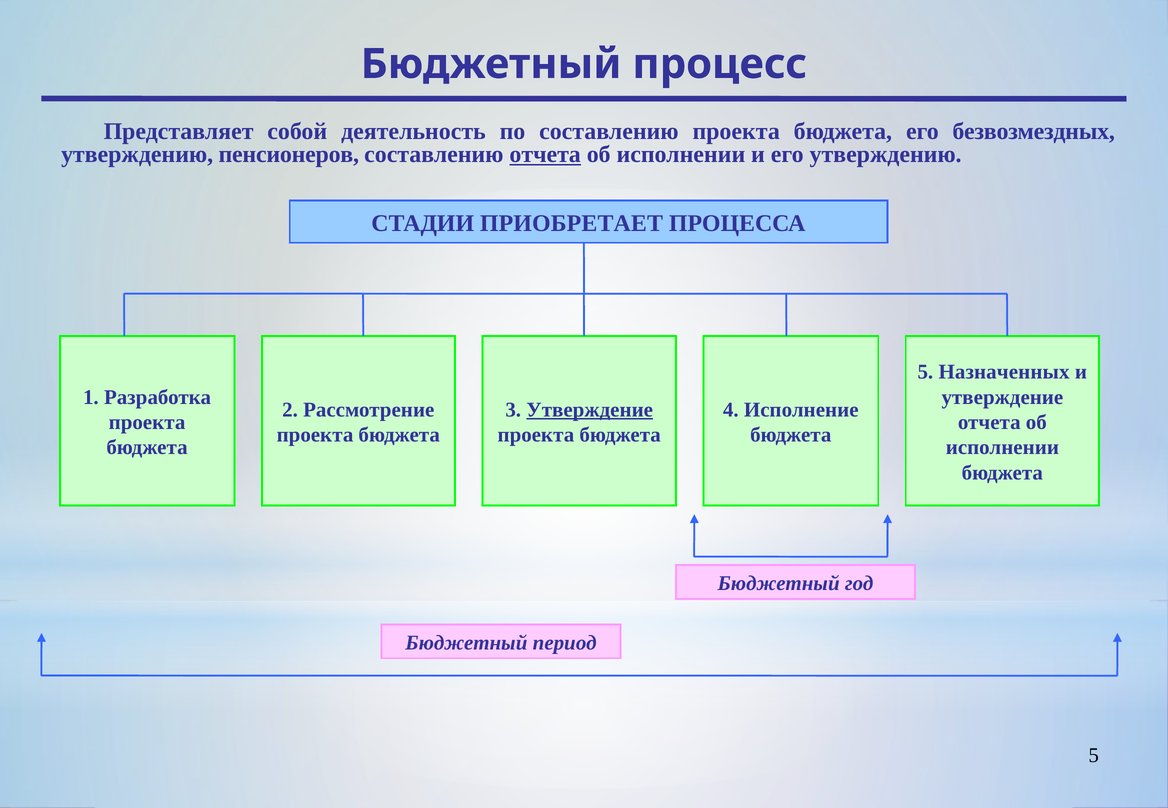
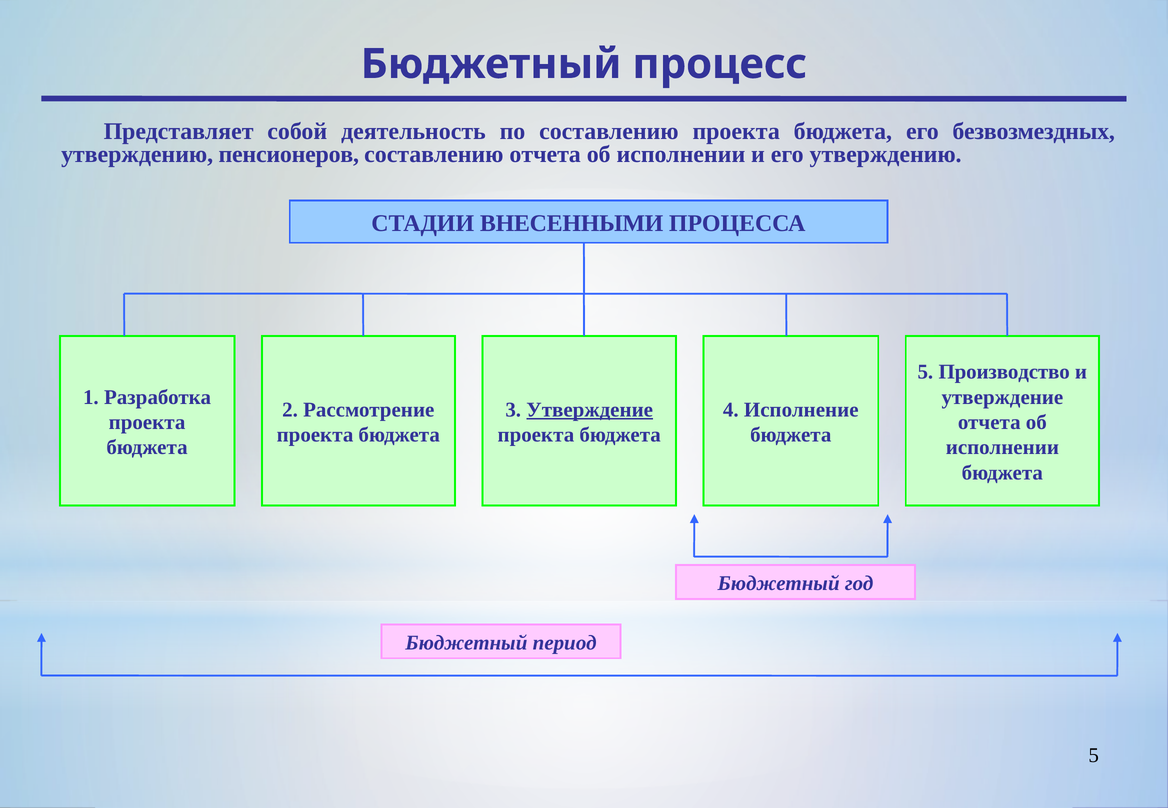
отчета underline: present -> none (545, 154)
ПРИОБРЕТАЕТ: ПРИОБРЕТАЕТ -> ВНЕСЕННЫМИ (572, 223)
Назначенных: Назначенных -> Производство (1004, 372)
